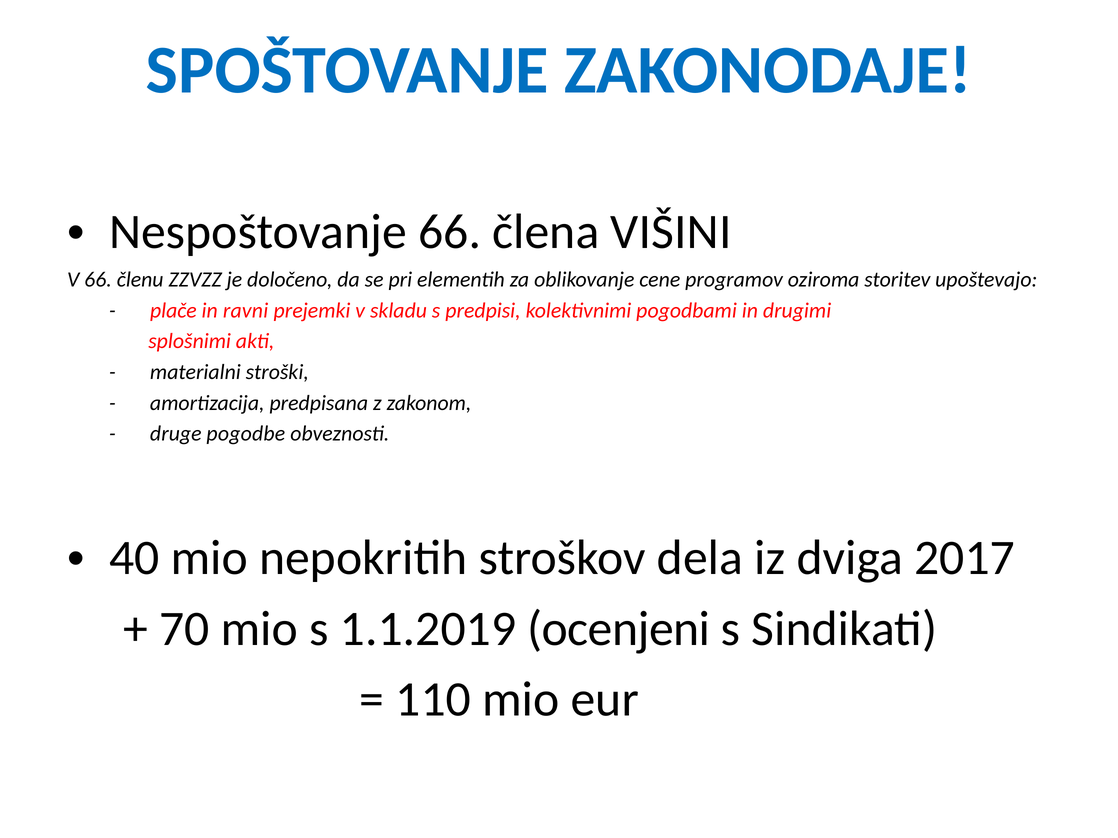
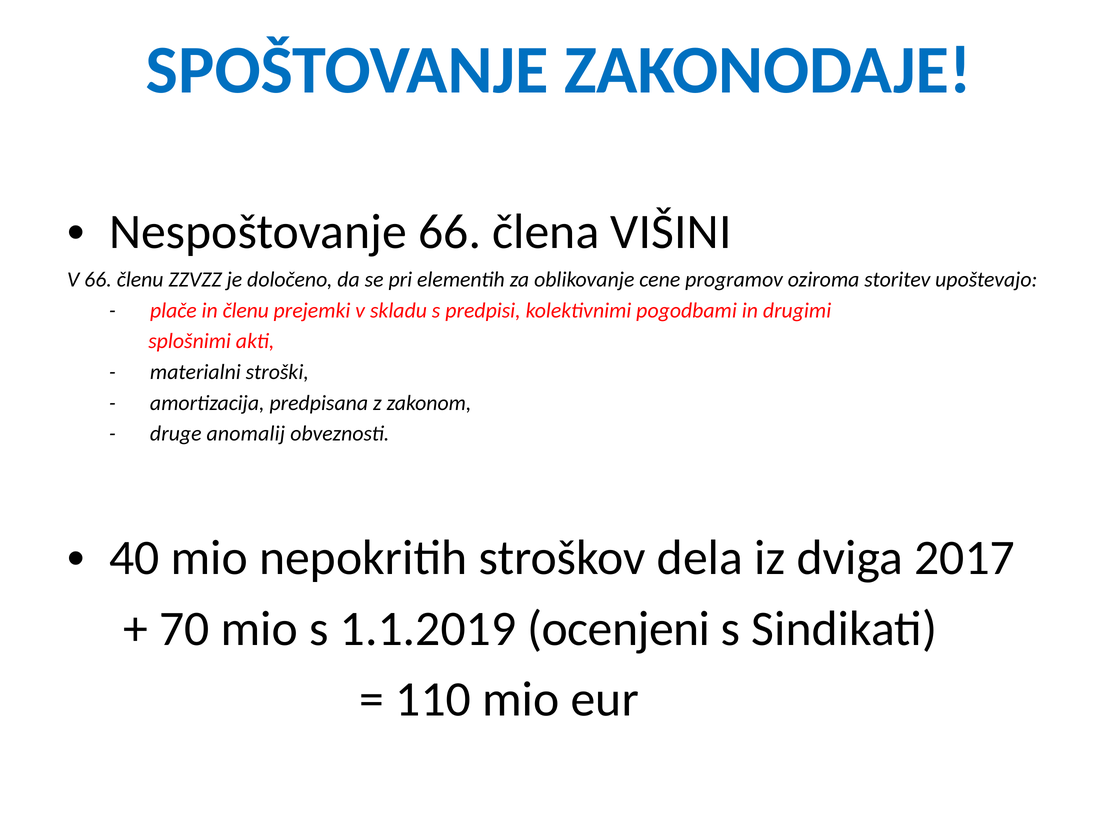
in ravni: ravni -> členu (246, 311)
pogodbe: pogodbe -> anomalij (246, 434)
